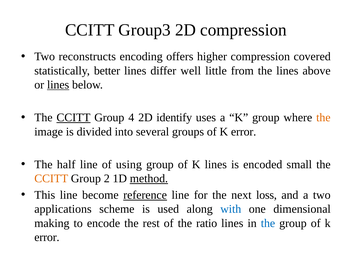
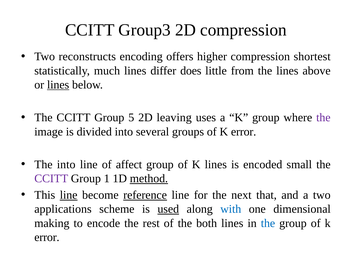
covered: covered -> shortest (312, 57)
better: better -> much (107, 71)
well: well -> does (191, 71)
CCITT underline: present -> none (73, 118)
4: 4 -> 5 (131, 118)
identify: identify -> leaving (174, 118)
the colour: orange -> purple (323, 118)
The half: half -> into (66, 164)
using: using -> affect (129, 164)
CCITT colour: orange -> purple (51, 179)
2: 2 -> 1 (107, 179)
line underline: none -> present (69, 195)
loss: loss -> that (266, 195)
used underline: none -> present (168, 209)
ratio: ratio -> both (207, 223)
